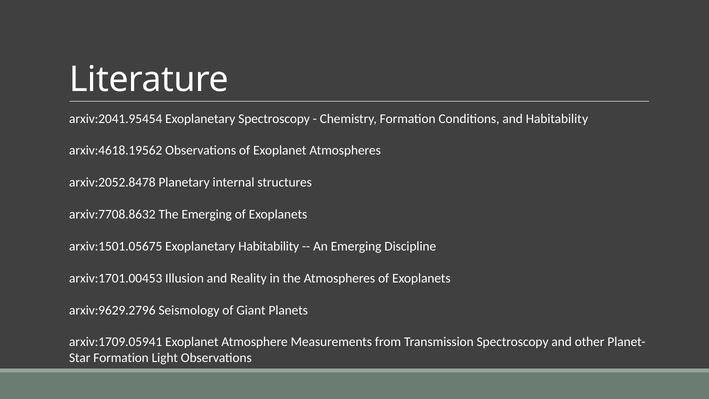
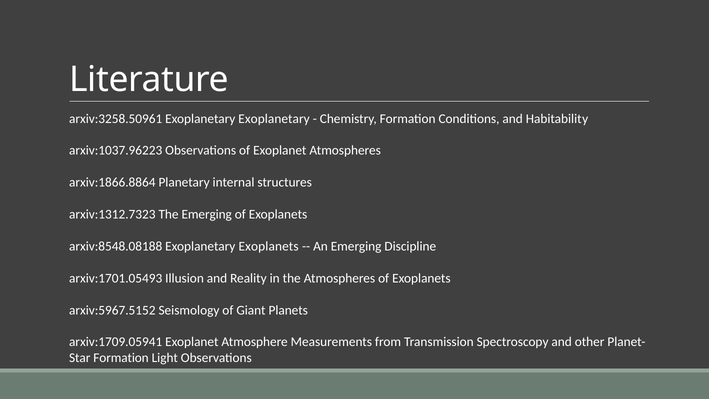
arxiv:2041.95454: arxiv:2041.95454 -> arxiv:3258.50961 (116, 119)
Exoplanetary Spectroscopy: Spectroscopy -> Exoplanetary (274, 119)
arxiv:4618.19562: arxiv:4618.19562 -> arxiv:1037.96223 (116, 150)
arxiv:2052.8478: arxiv:2052.8478 -> arxiv:1866.8864 (112, 182)
arxiv:7708.8632: arxiv:7708.8632 -> arxiv:1312.7323 (112, 214)
arxiv:1501.05675: arxiv:1501.05675 -> arxiv:8548.08188 (116, 246)
Exoplanetary Habitability: Habitability -> Exoplanets (269, 246)
arxiv:1701.00453: arxiv:1701.00453 -> arxiv:1701.05493 (116, 278)
arxiv:9629.2796: arxiv:9629.2796 -> arxiv:5967.5152 (112, 310)
